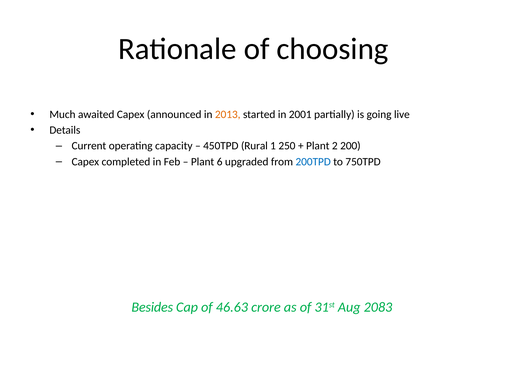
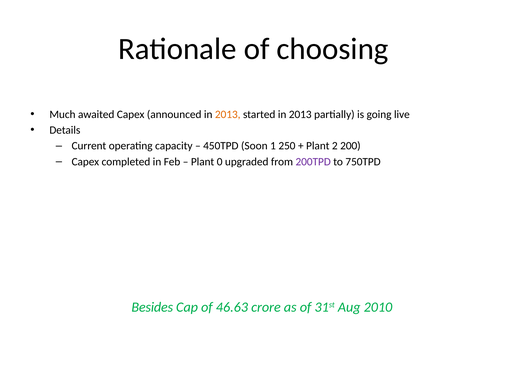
started in 2001: 2001 -> 2013 (300, 115)
Rural: Rural -> Soon (254, 146)
6: 6 -> 0 (220, 162)
200TPD colour: blue -> purple (313, 162)
2083: 2083 -> 2010 (378, 307)
